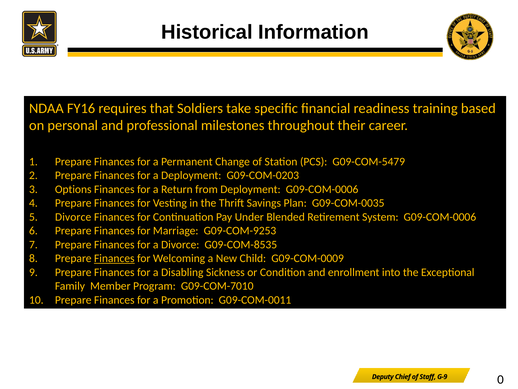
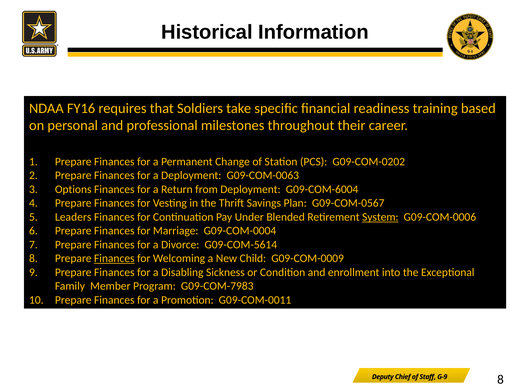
G09-COM-5479: G09-COM-5479 -> G09-COM-0202 (369, 161)
G09-COM-0203: G09-COM-0203 -> G09-COM-0063 (263, 175)
Deployment G09-COM-0006: G09-COM-0006 -> G09-COM-6004 (322, 189)
G09-COM-0035: G09-COM-0035 -> G09-COM-0567 (348, 203)
Divorce: Divorce -> Leaders (73, 217)
System underline: none -> present (380, 217)
G09-COM-9253: G09-COM-9253 -> G09-COM-0004 (240, 230)
G09-COM-8535: G09-COM-8535 -> G09-COM-5614 (241, 244)
G09-COM-7010: G09-COM-7010 -> G09-COM-7983 (217, 286)
0: 0 -> 8 (500, 379)
